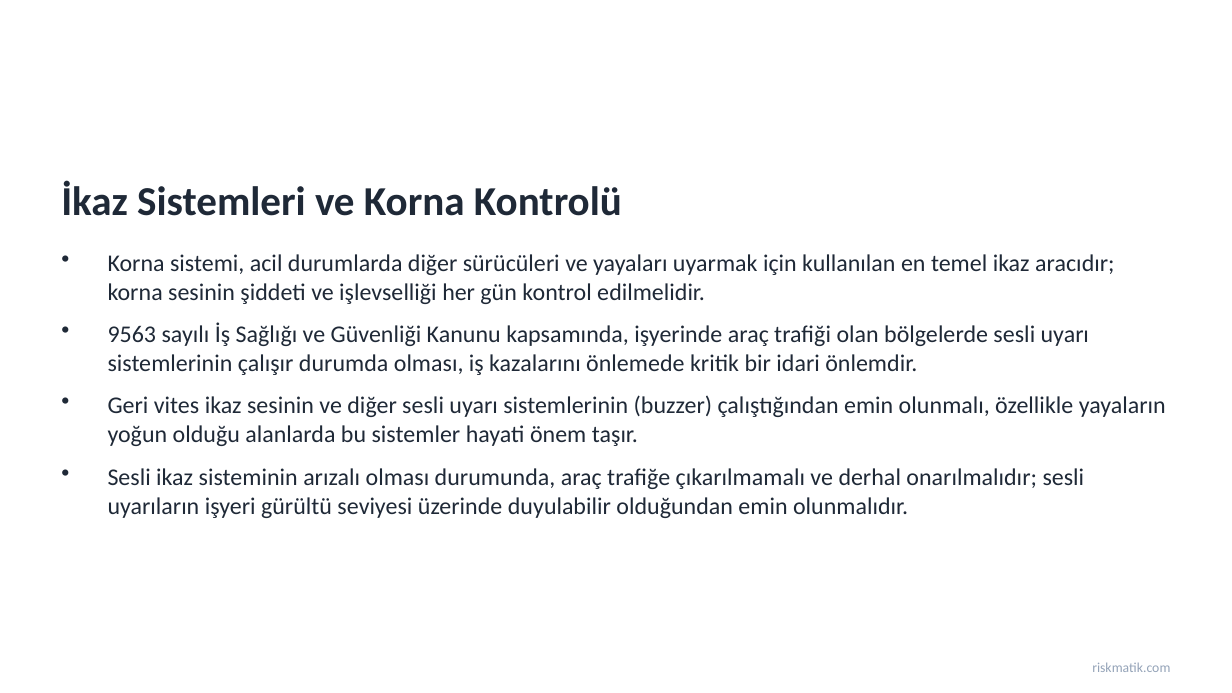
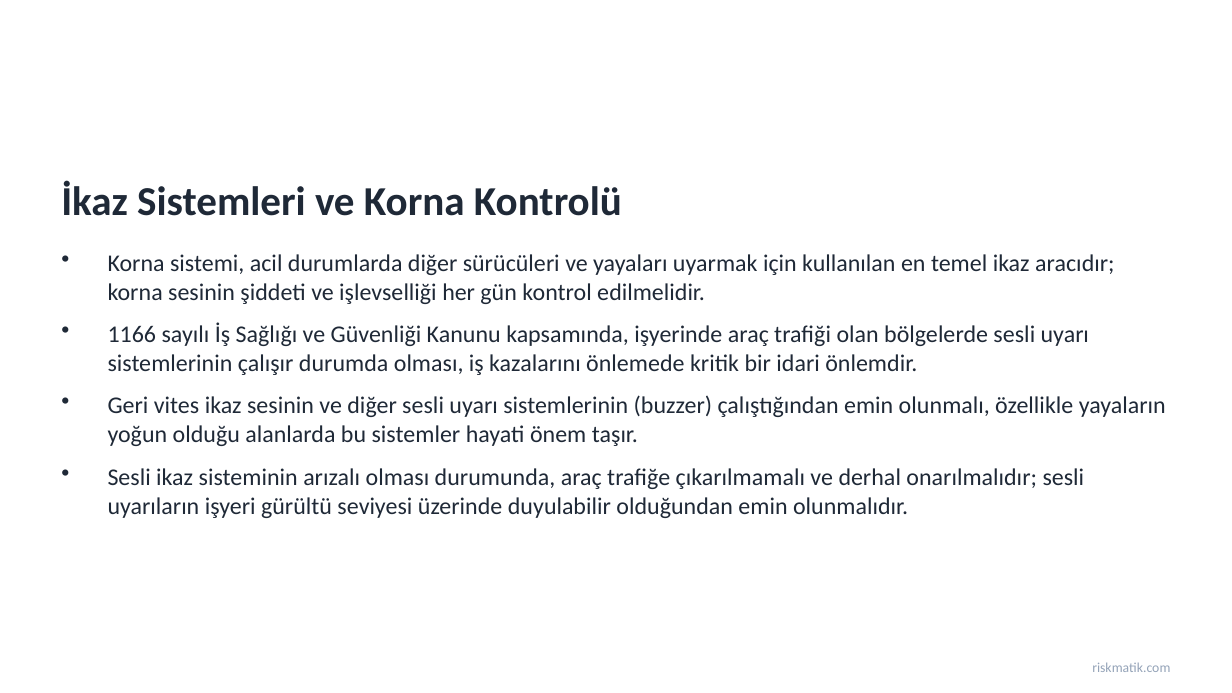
9563: 9563 -> 1166 (132, 335)
